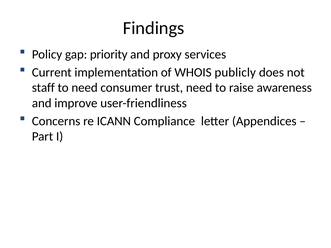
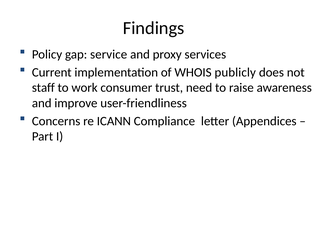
priority: priority -> service (109, 54)
to need: need -> work (85, 88)
